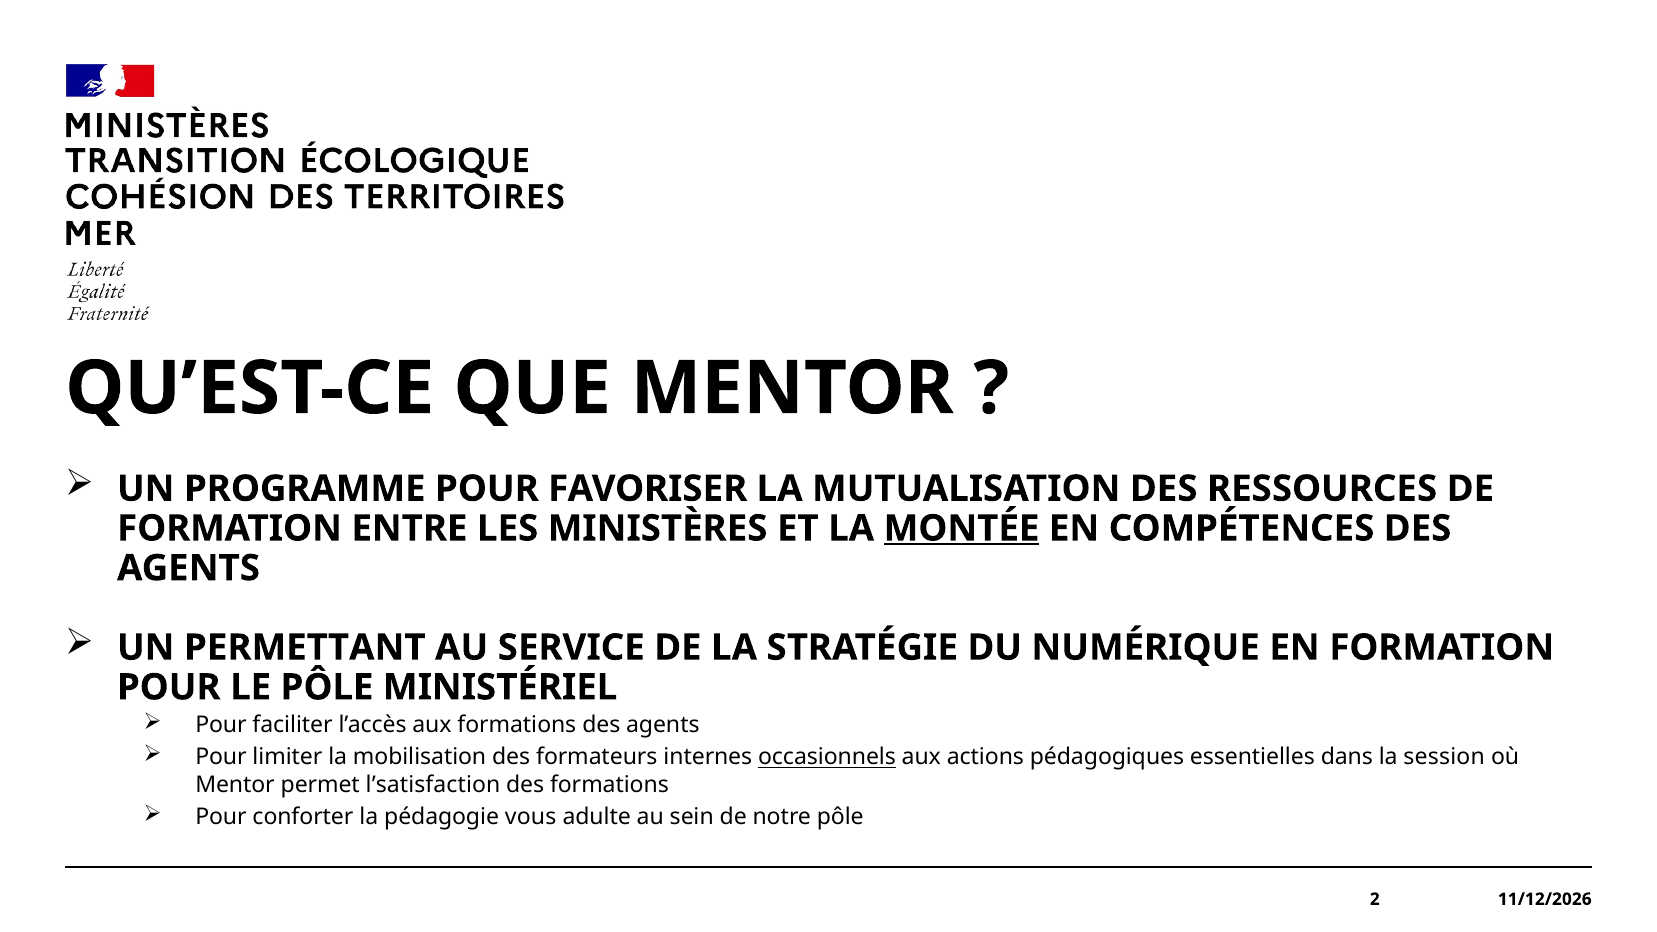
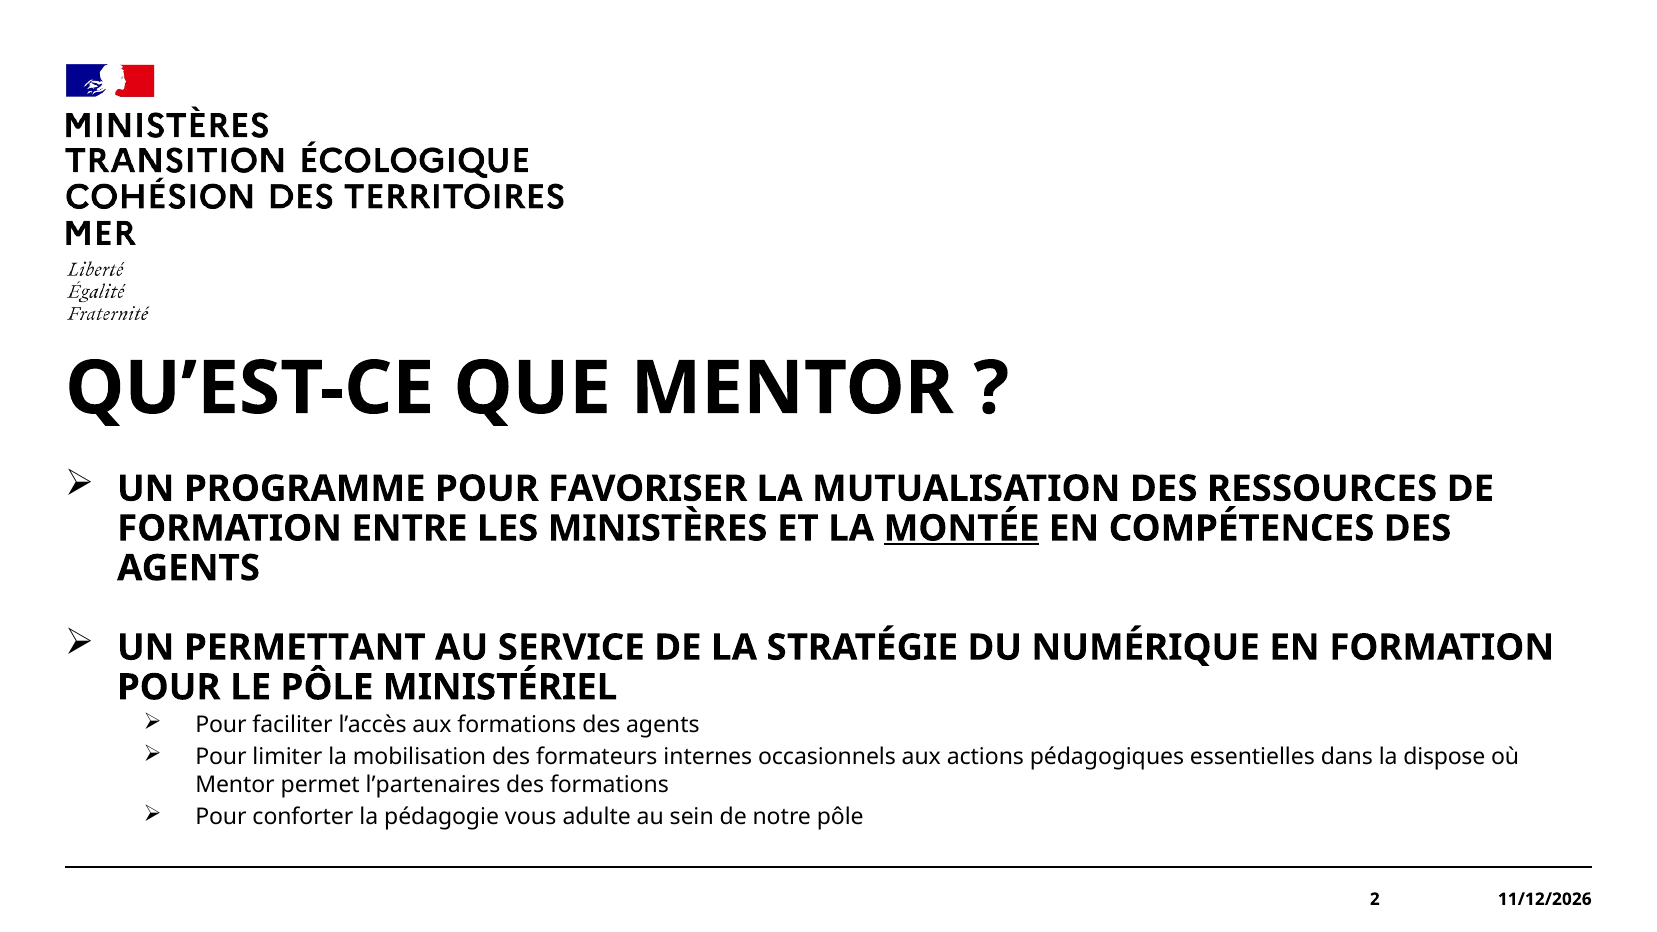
occasionnels underline: present -> none (827, 757)
session: session -> dispose (1444, 757)
l’satisfaction: l’satisfaction -> l’partenaires (433, 785)
